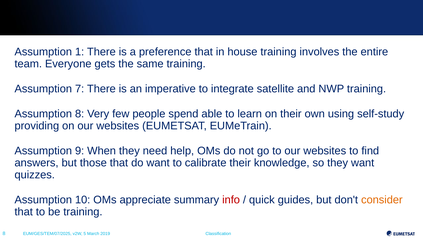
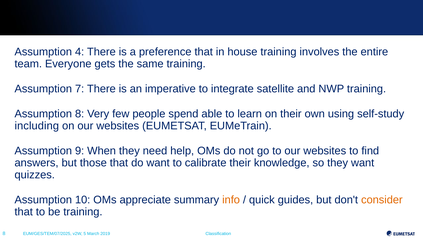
1: 1 -> 4 (80, 52)
providing: providing -> including (37, 126)
info colour: red -> orange (231, 200)
